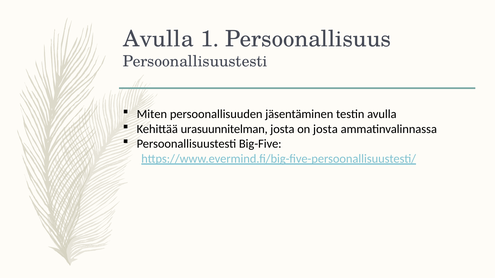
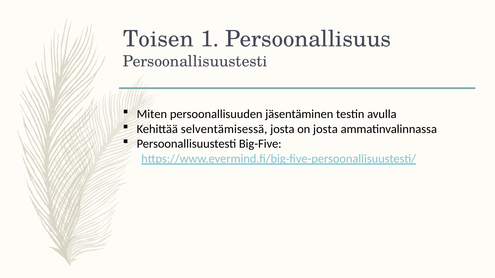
Avulla: Avulla -> Toisen (158, 39)
urasuunnitelman: urasuunnitelman -> selventämisessä (224, 129)
